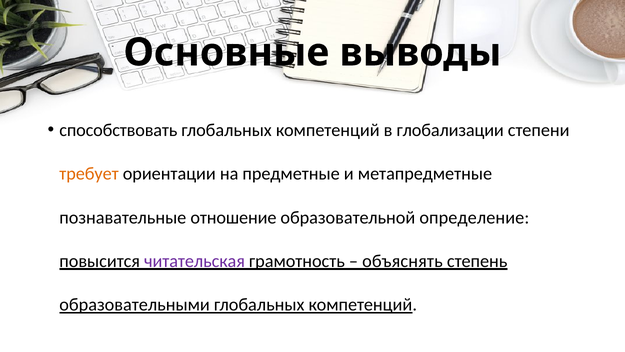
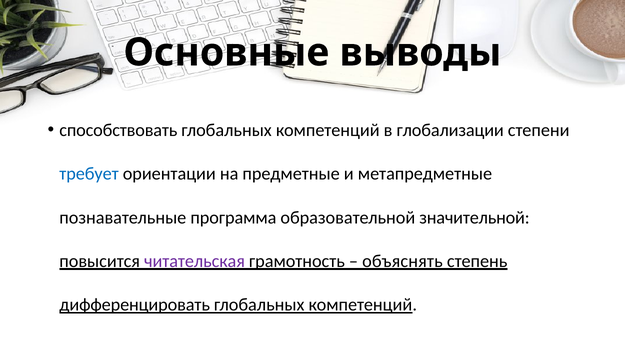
требует colour: orange -> blue (89, 174)
отношение: отношение -> программа (233, 217)
определение: определение -> значительной (474, 217)
образовательными: образовательными -> дифференцировать (135, 305)
